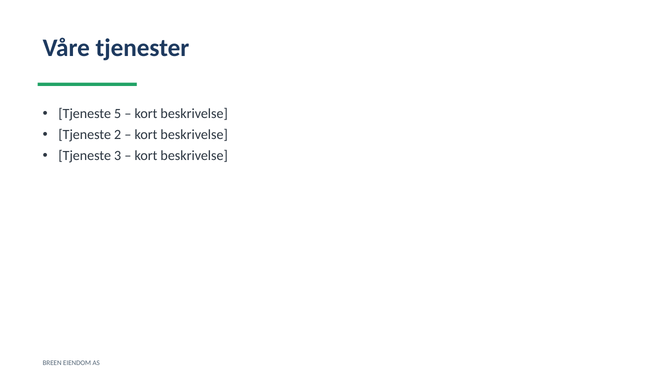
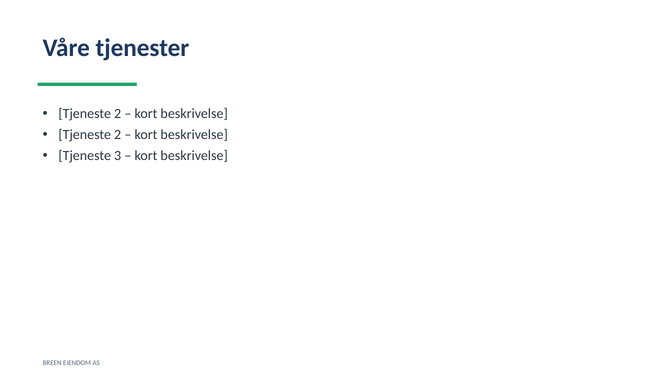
5: 5 -> 2 (118, 114)
